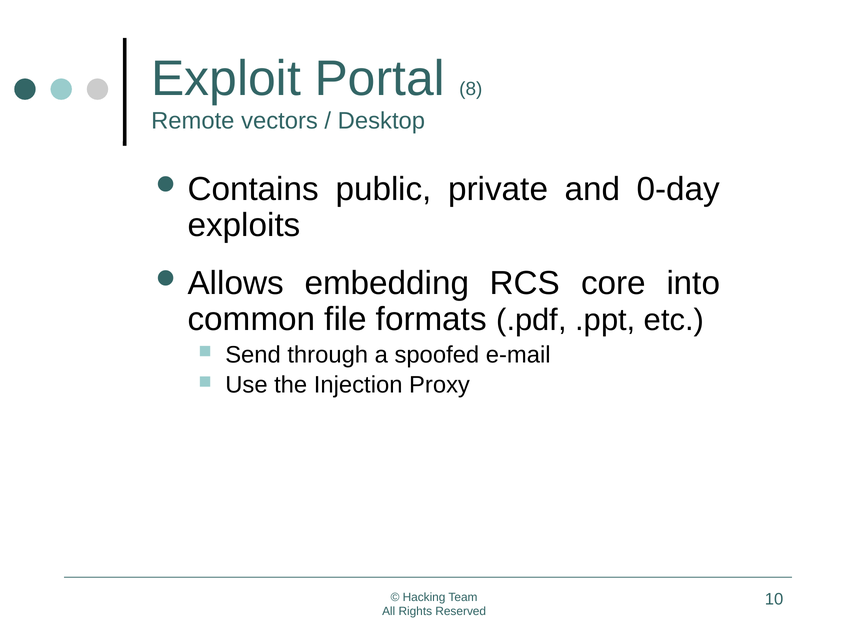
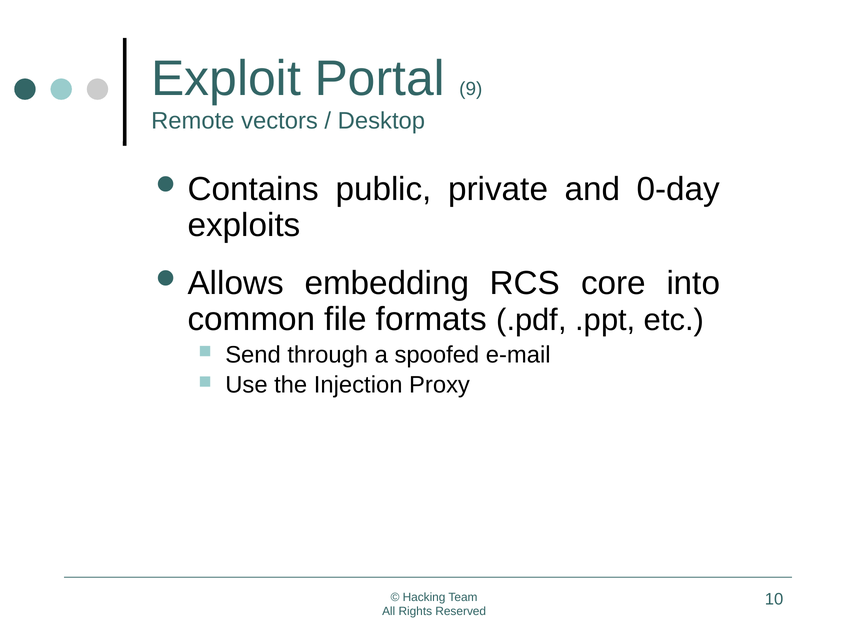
8: 8 -> 9 (471, 89)
